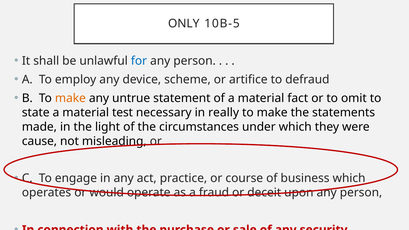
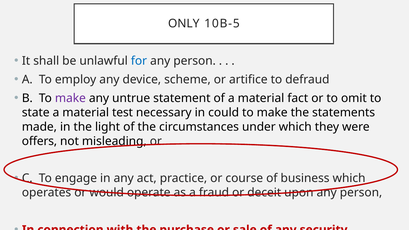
make colour: orange -> purple (70, 98)
really: really -> could (224, 113)
cause: cause -> offers (39, 141)
